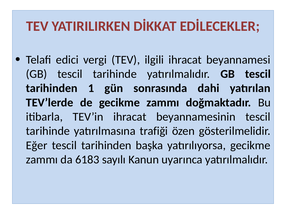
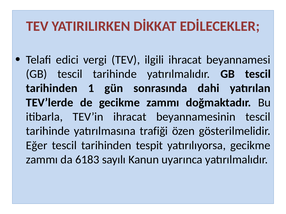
başka: başka -> tespit (149, 146)
